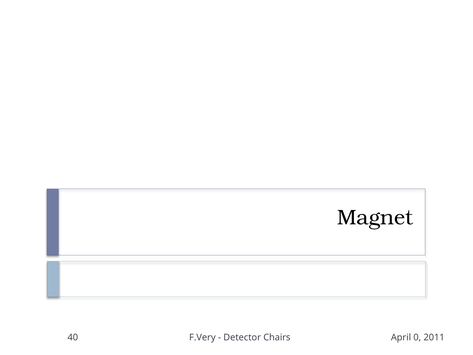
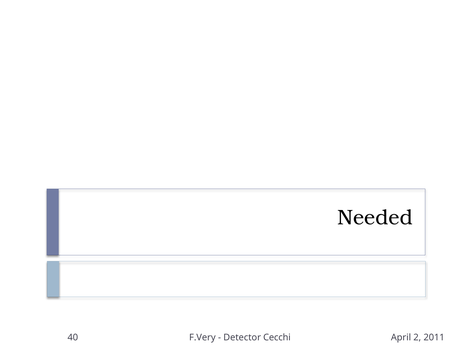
Magnet: Magnet -> Needed (375, 217)
Chairs: Chairs -> Cecchi (277, 337)
0: 0 -> 2 (417, 337)
